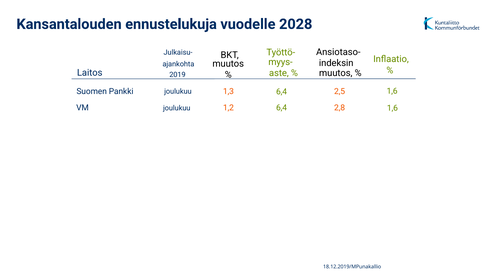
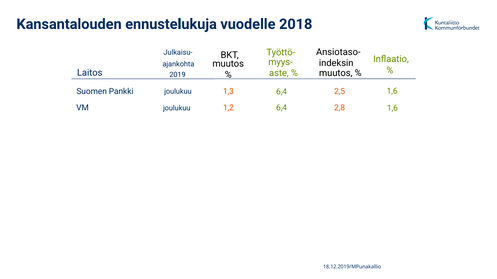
2028: 2028 -> 2018 (296, 24)
